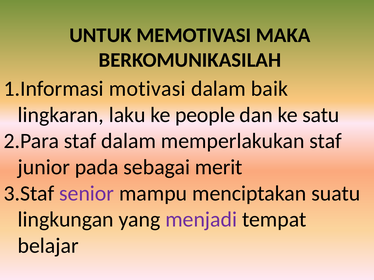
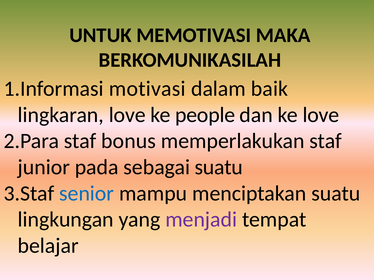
lingkaran laku: laku -> love (127, 115)
ke satu: satu -> love (321, 115)
staf dalam: dalam -> bonus (129, 141)
sebagai merit: merit -> suatu (219, 167)
senior colour: purple -> blue (87, 194)
